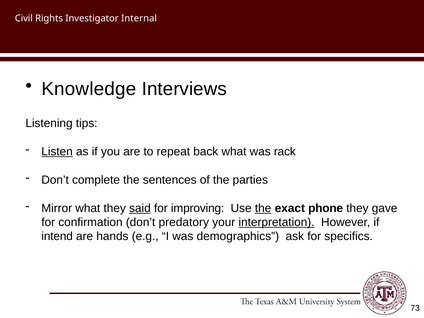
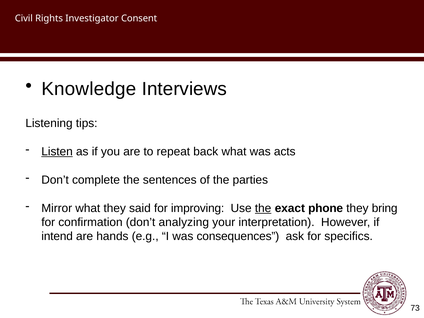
Internal: Internal -> Consent (139, 18)
rack: rack -> acts (285, 152)
said underline: present -> none (140, 208)
gave: gave -> bring (385, 208)
predatory: predatory -> analyzing (184, 222)
interpretation underline: present -> none (277, 222)
demographics: demographics -> consequences (238, 236)
